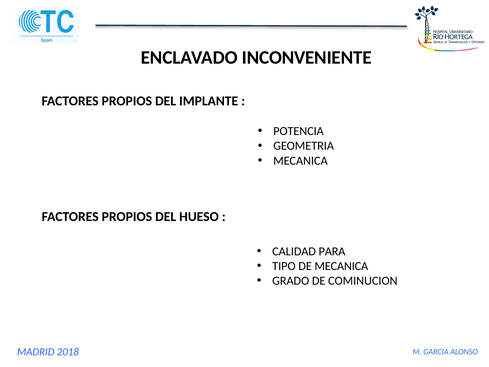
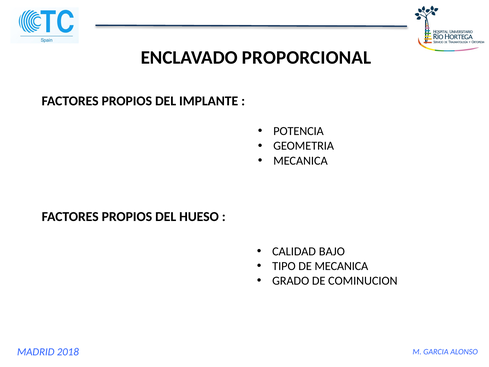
INCONVENIENTE: INCONVENIENTE -> PROPORCIONAL (307, 58)
PARA: PARA -> BAJO (332, 251)
